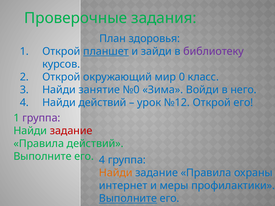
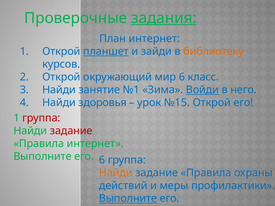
задания underline: none -> present (164, 18)
План здоровья: здоровья -> интернет (154, 39)
библиотеку colour: purple -> orange (214, 51)
мир 0: 0 -> 6 (182, 77)
№0: №0 -> №1 (131, 90)
Войди underline: none -> present (202, 90)
Найди действий: действий -> здоровья (102, 103)
№12: №12 -> №15 (177, 103)
группа colour: purple -> red (41, 118)
Правила действий: действий -> интернет (95, 144)
его 4: 4 -> 6 (102, 160)
интернет: интернет -> действий (123, 186)
